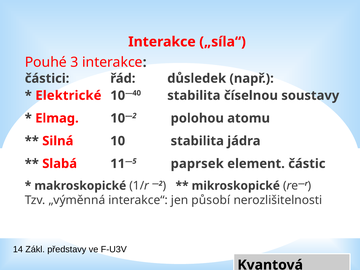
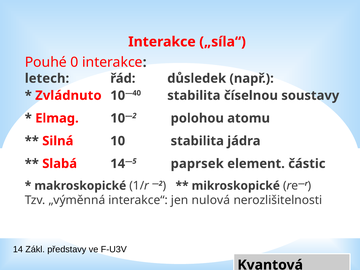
3: 3 -> 0 (74, 62)
částici: částici -> letech (47, 78)
Elektrické: Elektrické -> Zvládnuto (68, 96)
Slabá 11: 11 -> 14 (118, 164)
působí: působí -> nulová (211, 200)
